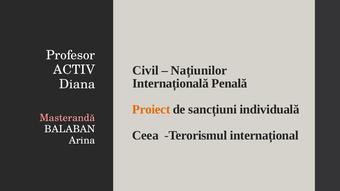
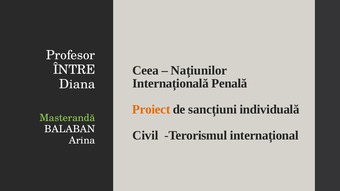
Civil: Civil -> Ceea (146, 71)
ACTIV: ACTIV -> ÎNTRE (74, 70)
Masterandă colour: pink -> light green (67, 118)
Ceea: Ceea -> Civil (145, 136)
